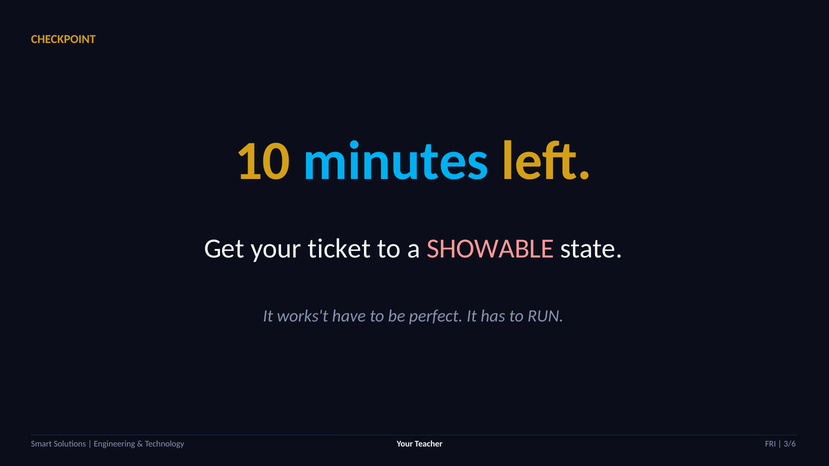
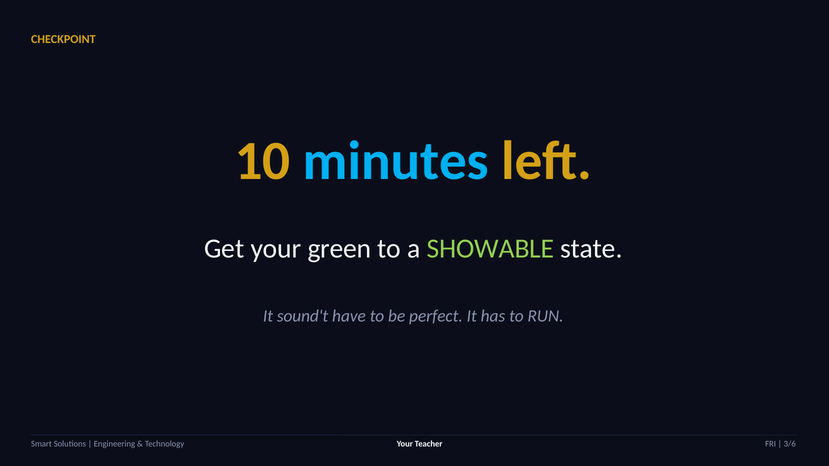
ticket: ticket -> green (340, 249)
SHOWABLE colour: pink -> light green (491, 249)
works't: works't -> sound't (303, 316)
